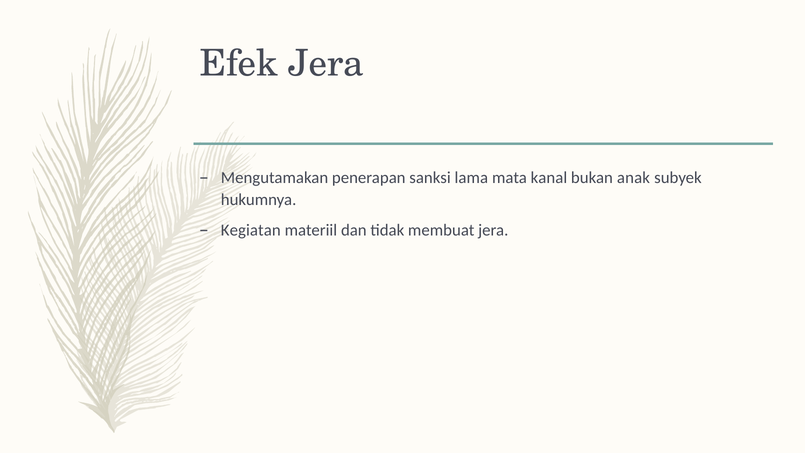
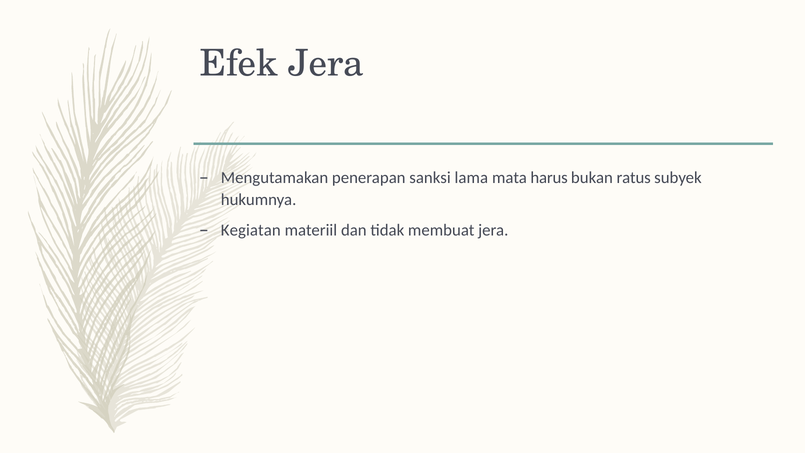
kanal: kanal -> harus (549, 177)
anak: anak -> ratus (634, 177)
